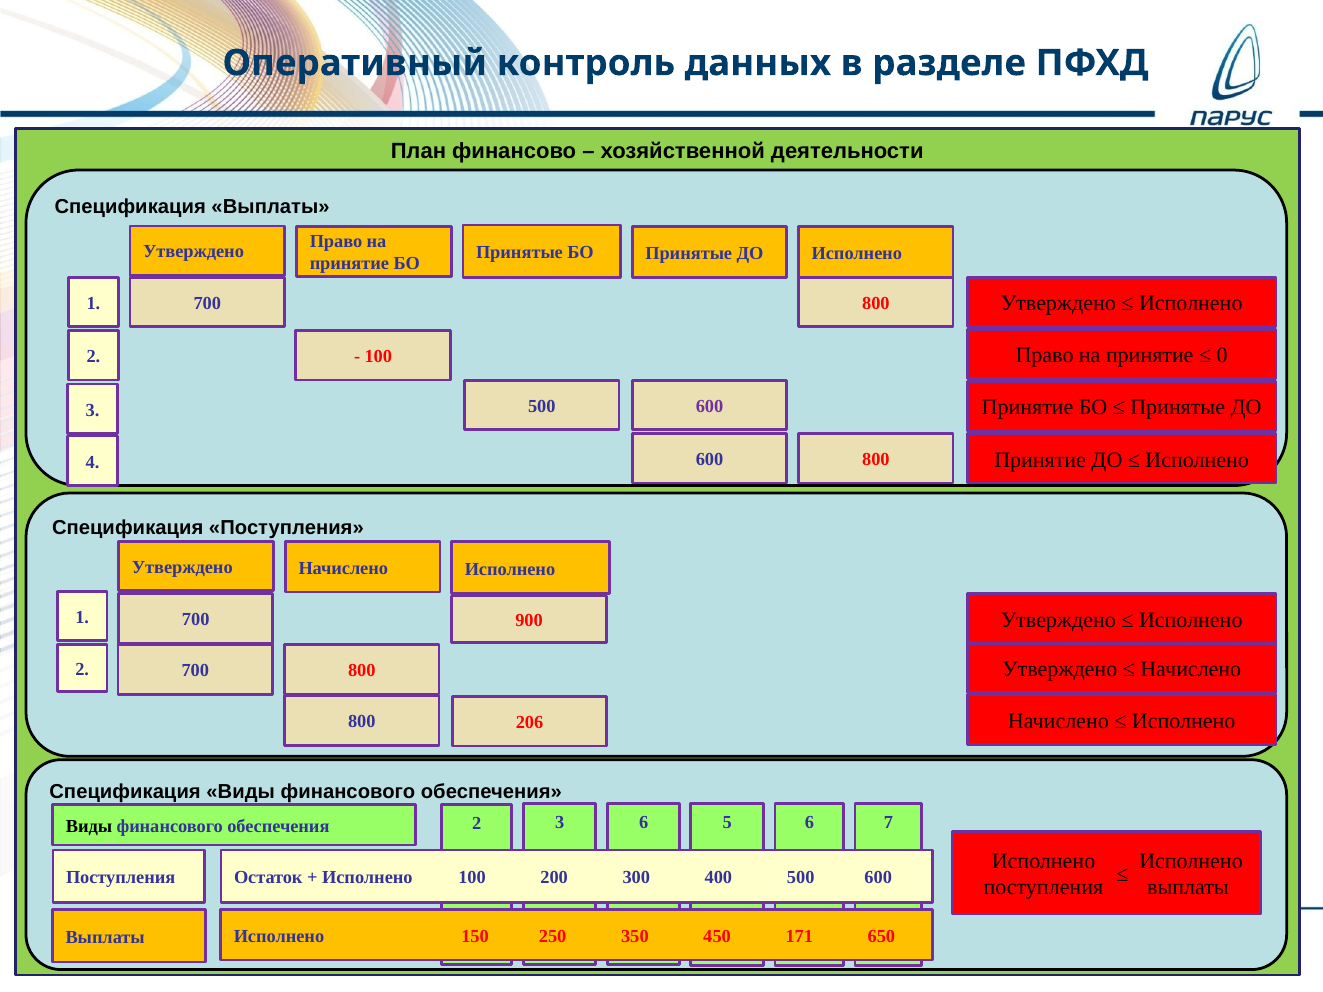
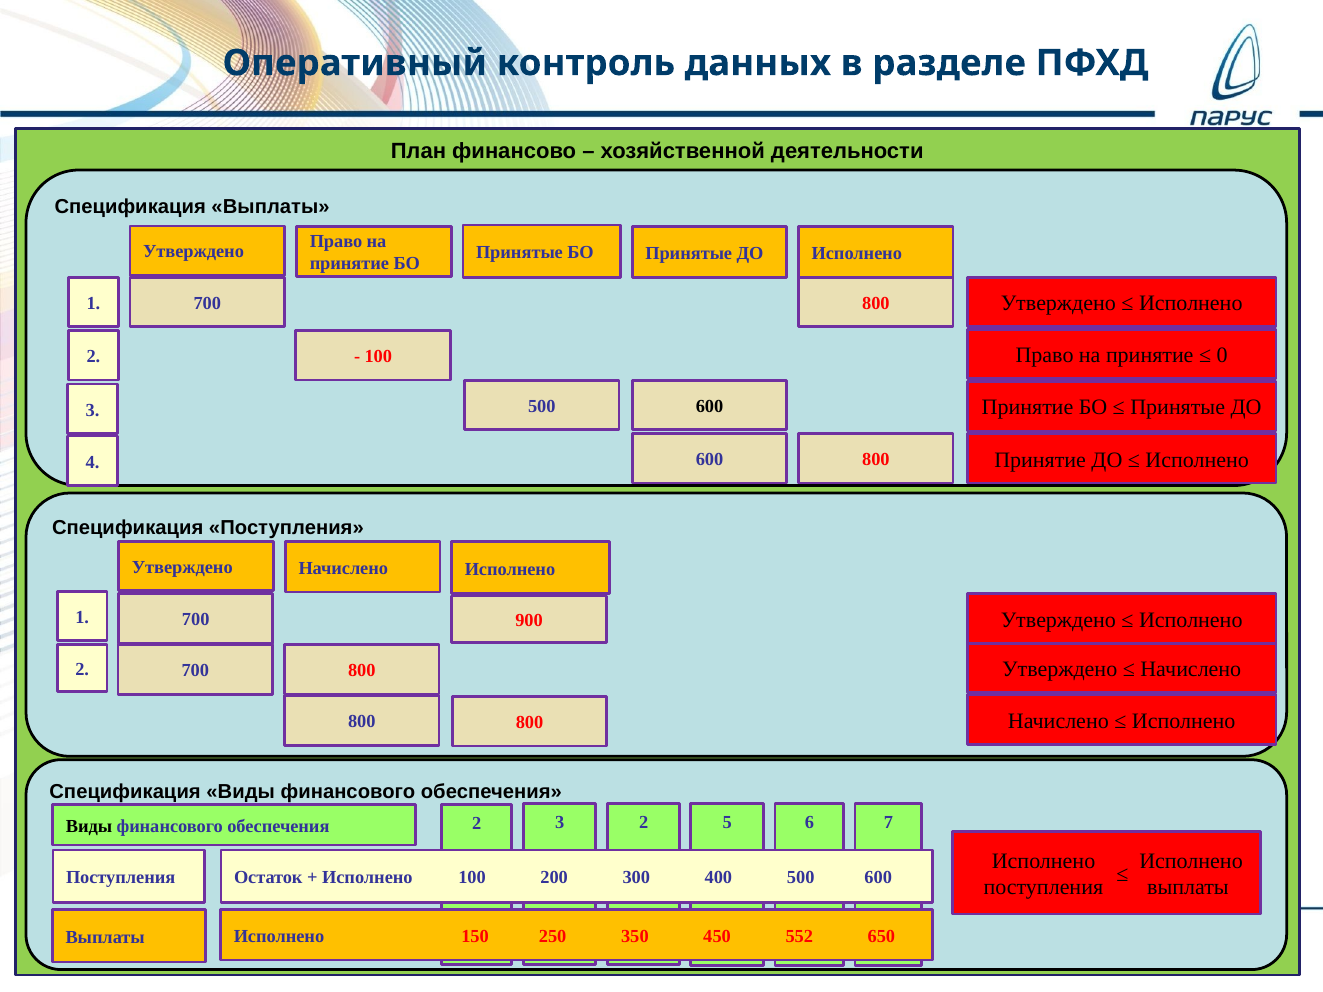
600 colour: purple -> black (710, 406)
800 206: 206 -> 800 (530, 723)
3 6: 6 -> 2 (644, 822)
171: 171 -> 552 (799, 936)
